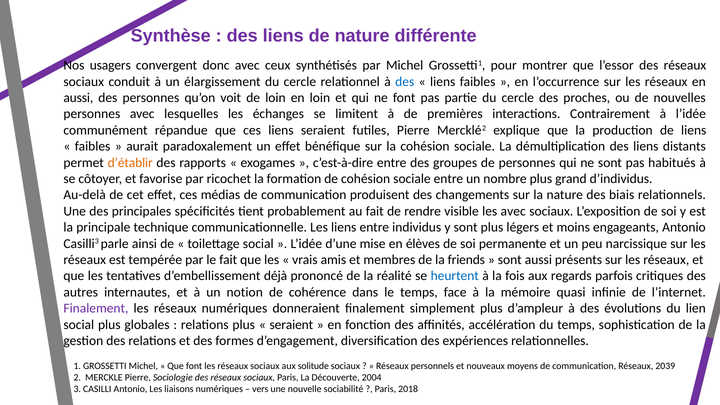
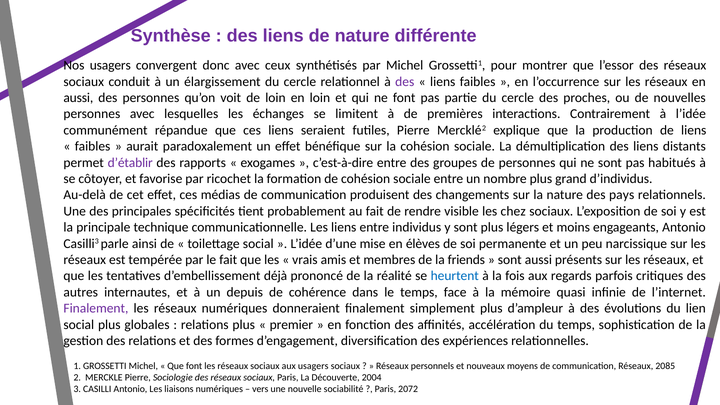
des colour: blue -> purple (405, 82)
d’établir colour: orange -> purple (130, 163)
biais: biais -> pays (622, 195)
les avec: avec -> chez (513, 211)
notion: notion -> depuis (245, 292)
seraient: seraient -> premier (291, 325)
aux solitude: solitude -> usagers (313, 366)
2039: 2039 -> 2085 (665, 366)
2018: 2018 -> 2072 (408, 389)
